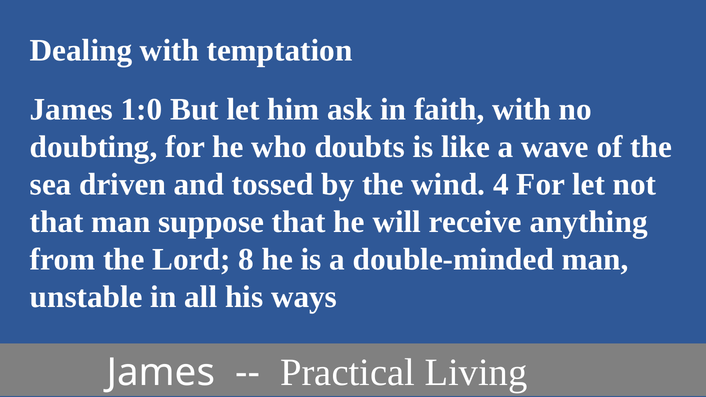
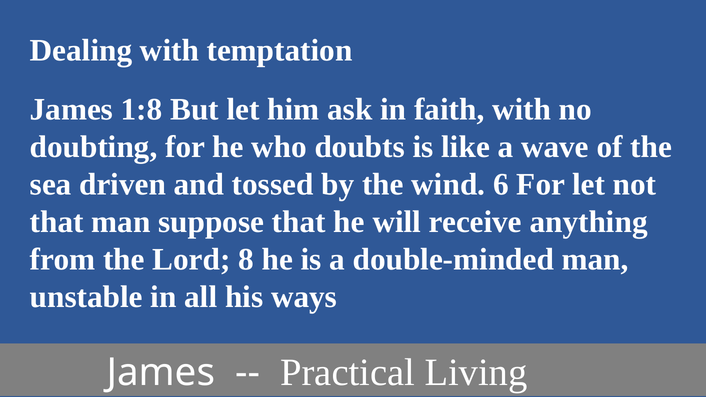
1:0: 1:0 -> 1:8 (142, 109)
4: 4 -> 6 (501, 184)
